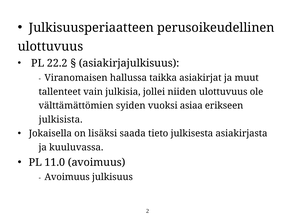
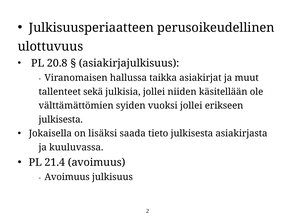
22.2: 22.2 -> 20.8 (57, 63)
vain: vain -> sekä (93, 92)
niiden ulottuvuus: ulottuvuus -> käsitellään (223, 92)
vuoksi asiaa: asiaa -> jollei (191, 106)
julkisista: julkisista -> julkisesta (61, 120)
11.0: 11.0 -> 21.4 (55, 163)
